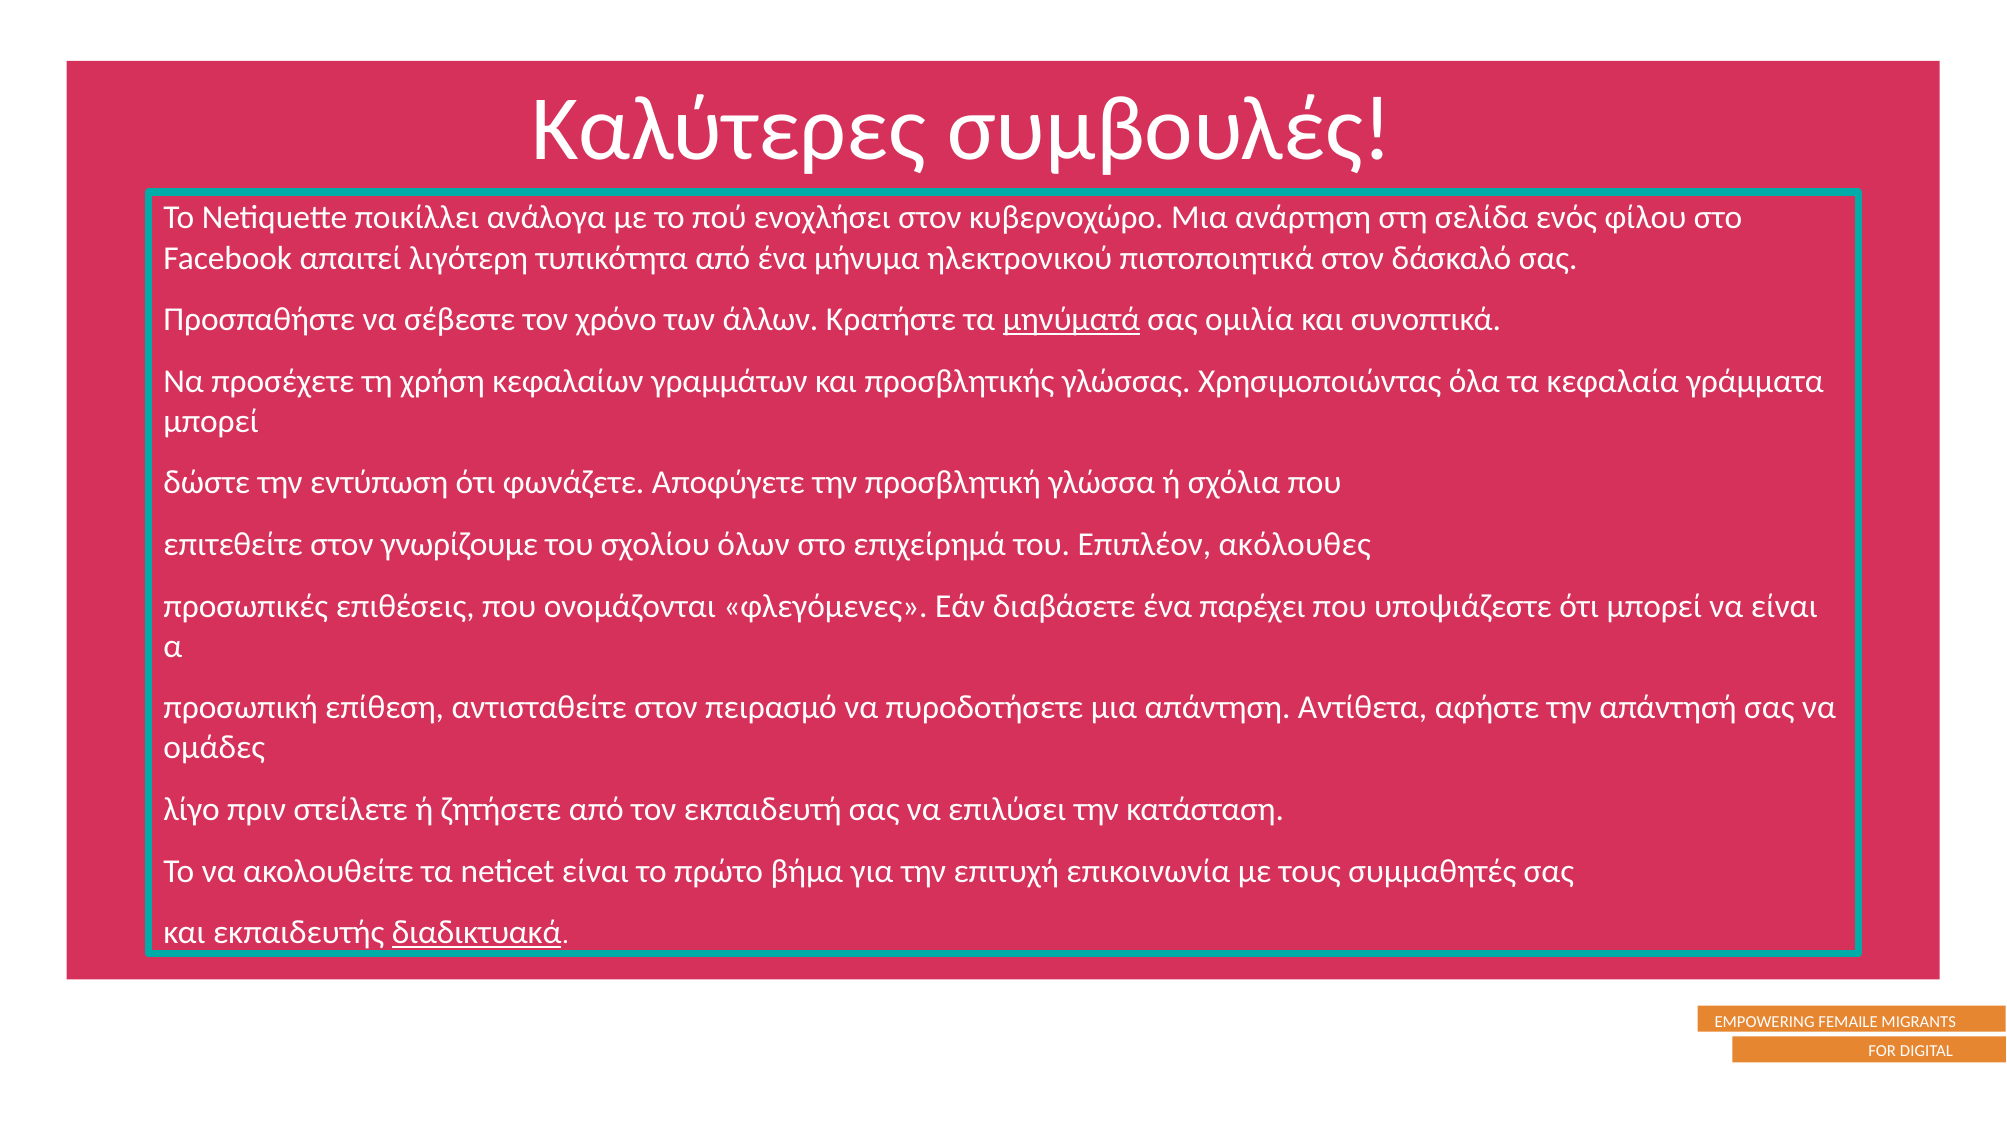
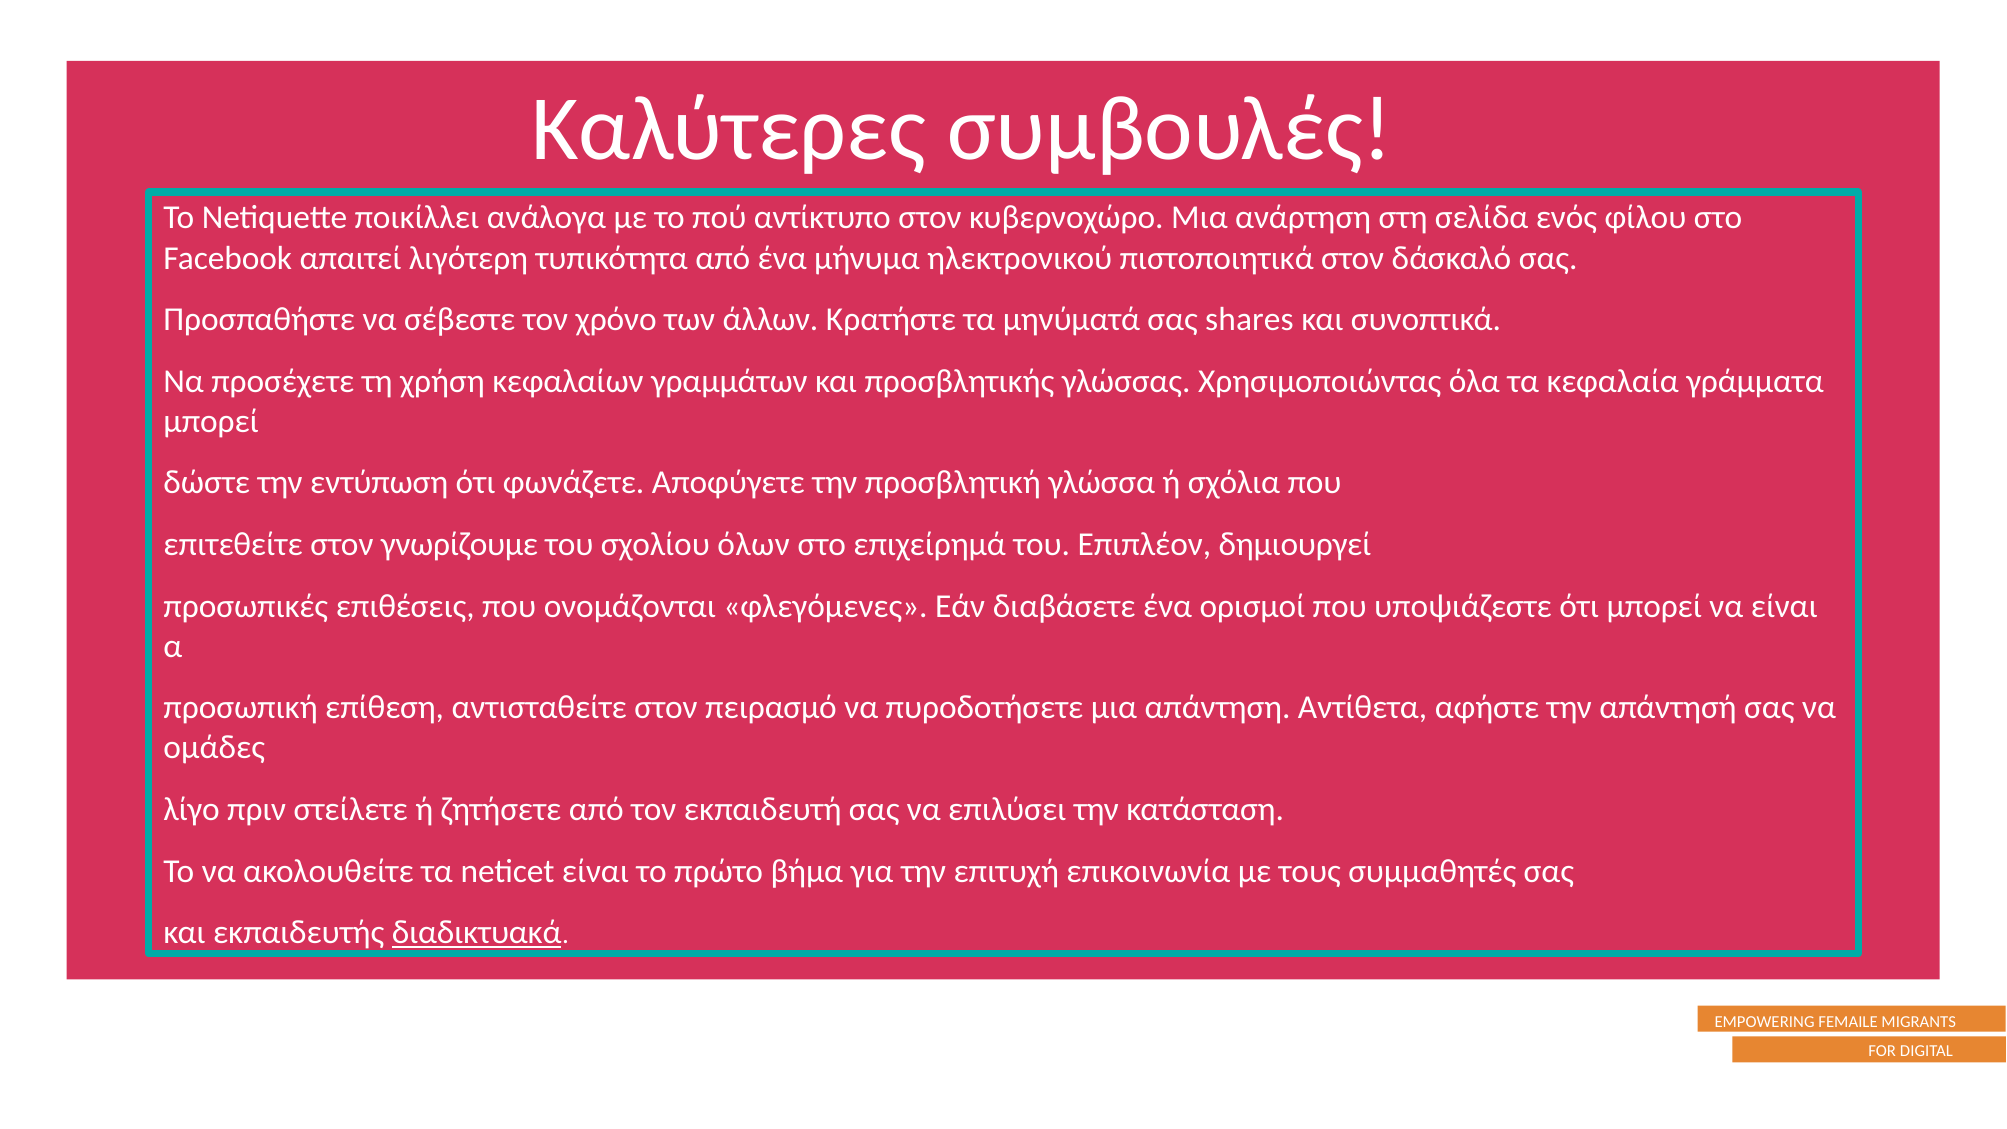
ενοχλήσει: ενοχλήσει -> αντίκτυπο (822, 218)
μηνύματά underline: present -> none (1071, 320)
ομιλία: ομιλία -> shares (1249, 320)
ακόλουθες: ακόλουθες -> δημιουργεί (1295, 544)
παρέχει: παρέχει -> ορισμοί (1252, 606)
